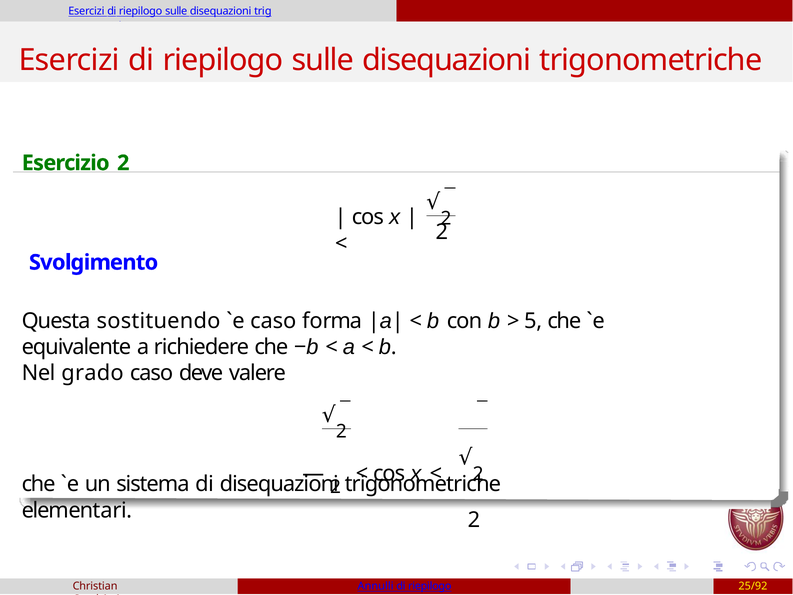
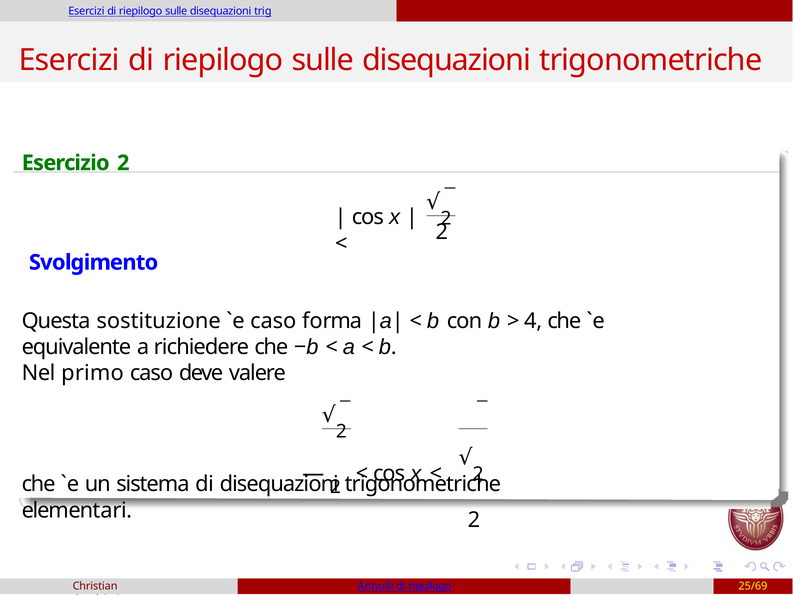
sostituendo: sostituendo -> sostituzione (159, 321)
5: 5 -> 4 (533, 321)
grado: grado -> primo (93, 373)
25/92: 25/92 -> 25/69 (753, 587)
